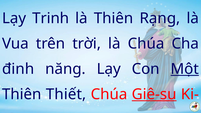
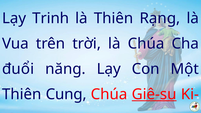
đinh: đinh -> đuổi (18, 69)
Một underline: present -> none (185, 69)
Thiết: Thiết -> Cung (66, 94)
